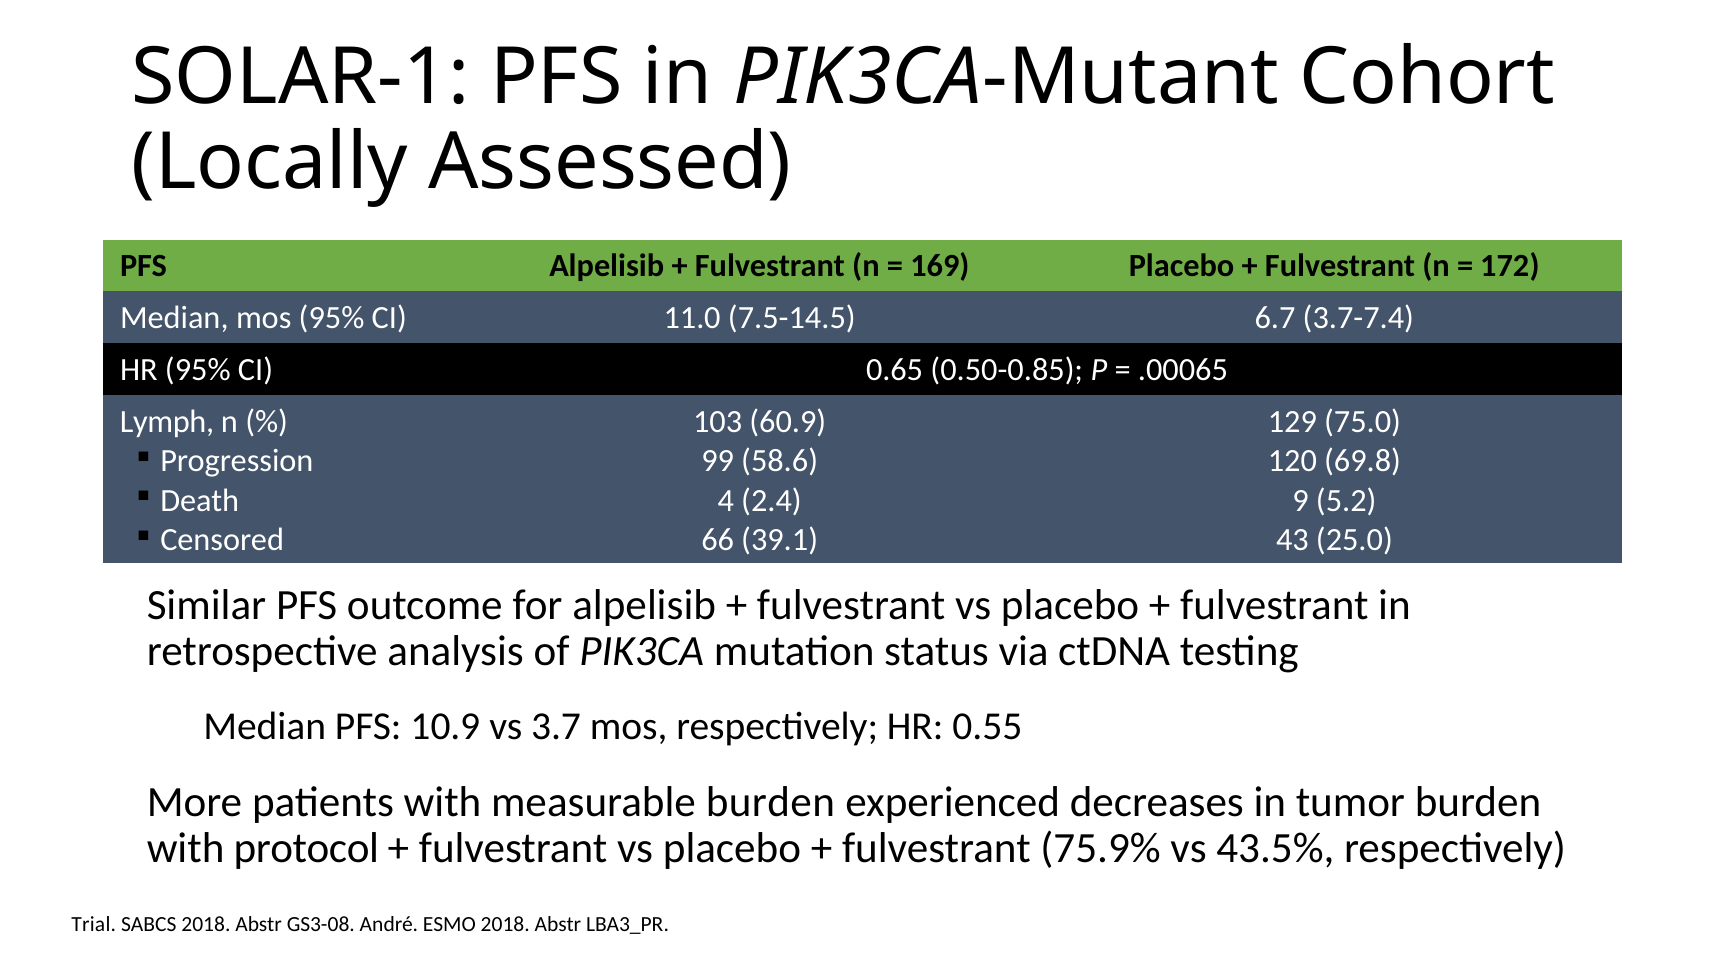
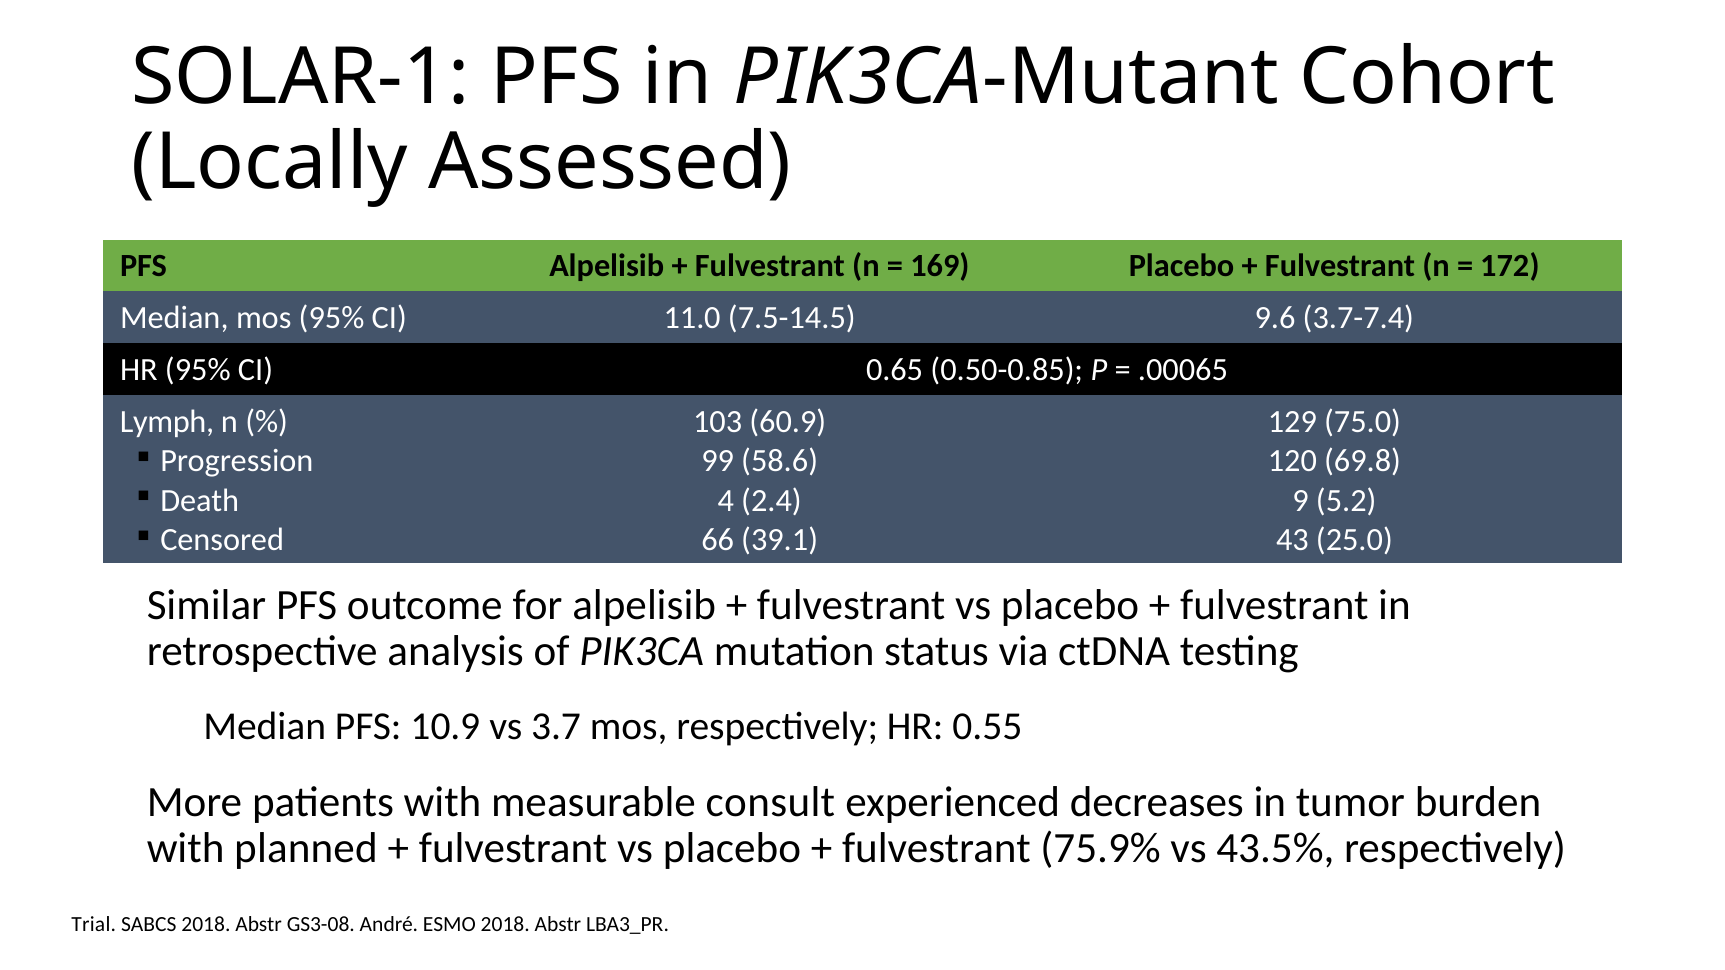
6.7: 6.7 -> 9.6 (1275, 318)
measurable burden: burden -> consult (770, 802)
protocol: protocol -> planned (306, 849)
